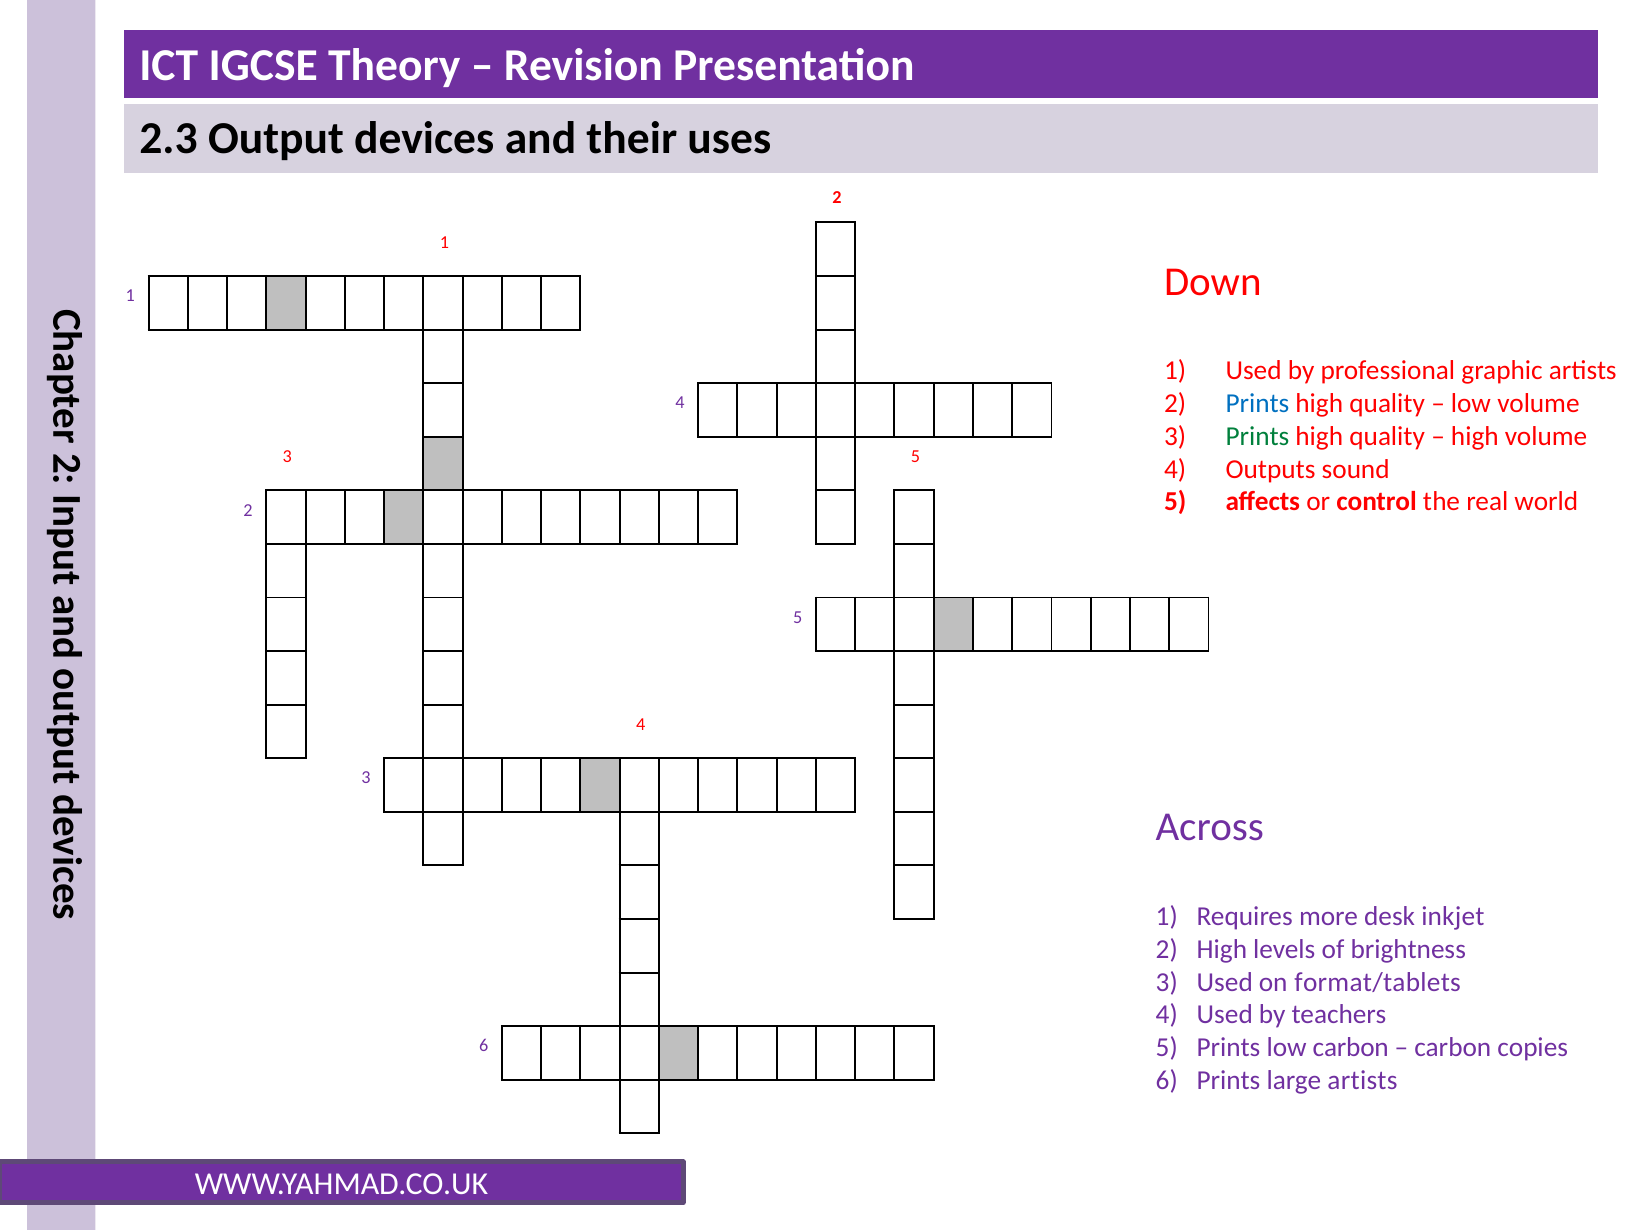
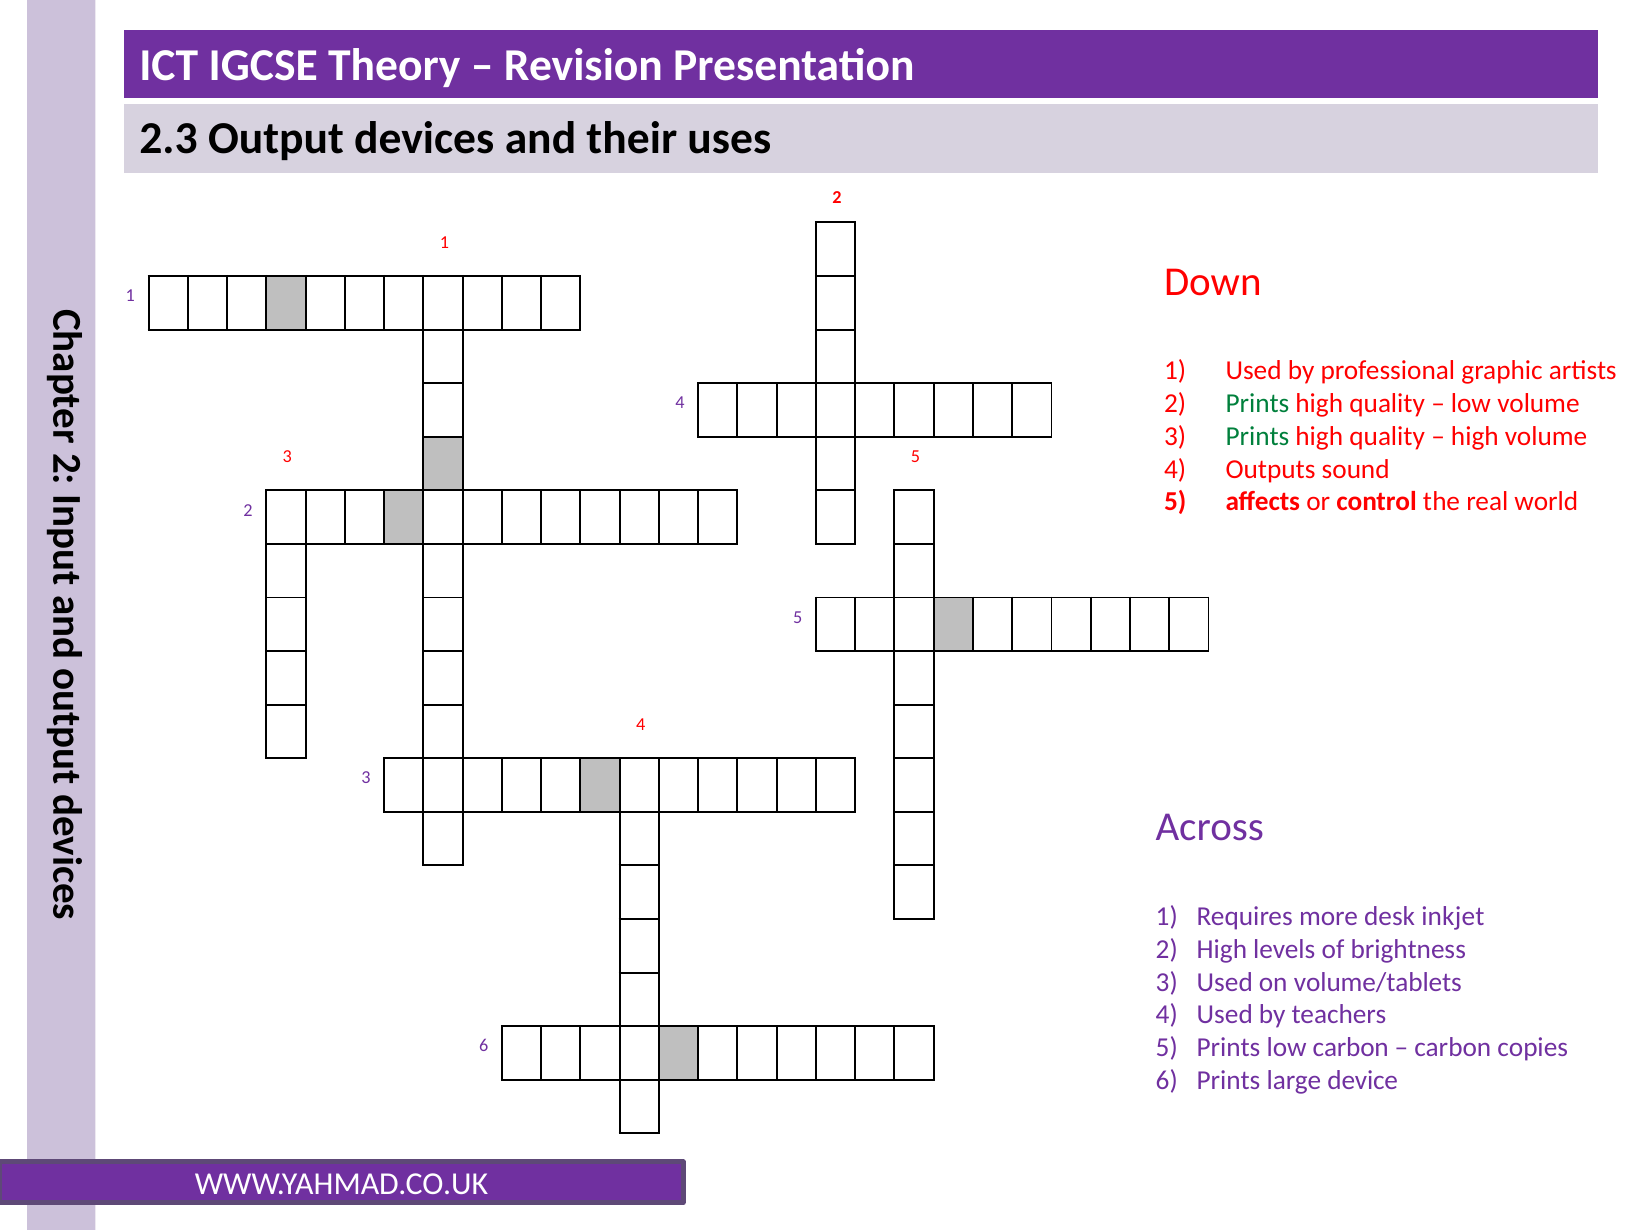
Prints colour: blue -> green (1257, 404)
format/tablets: format/tablets -> volume/tablets (1378, 982)
large artists: artists -> device (1363, 1080)
